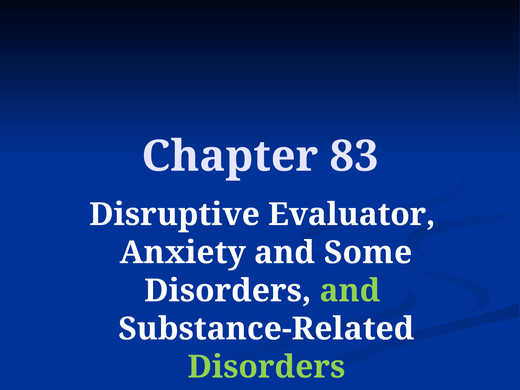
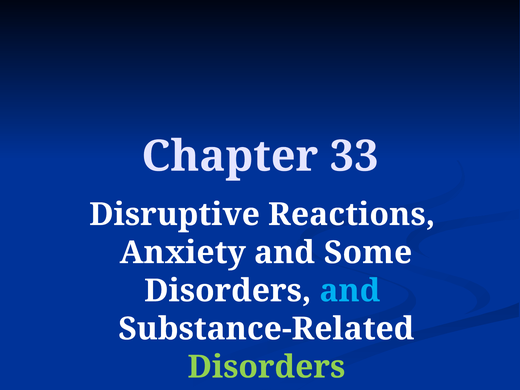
83: 83 -> 33 (354, 156)
Evaluator: Evaluator -> Reactions (352, 215)
and colour: light green -> light blue (350, 291)
